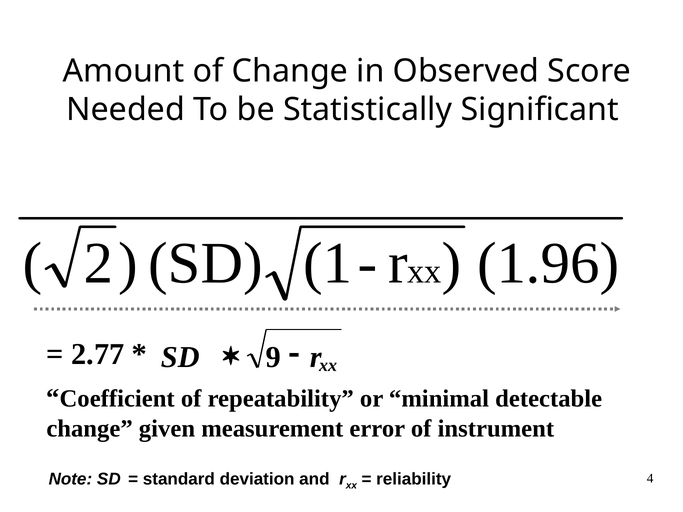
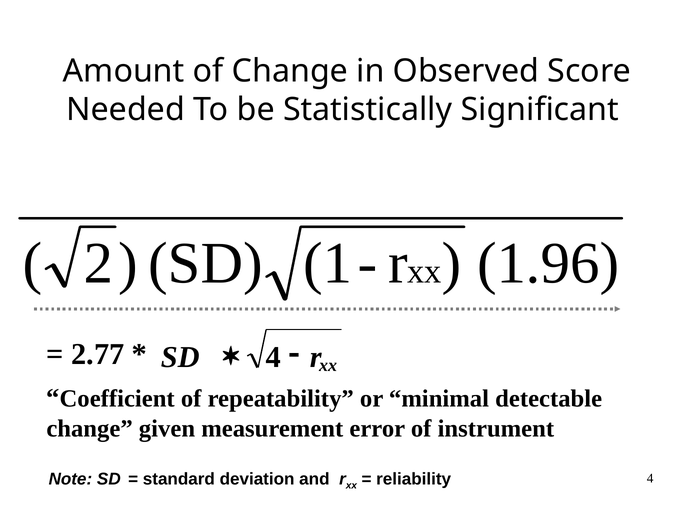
9: 9 -> 4 (273, 357)
